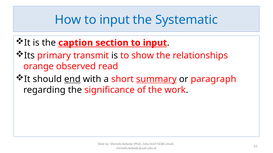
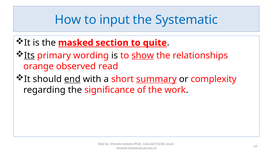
caption: caption -> masked (76, 43)
section to input: input -> quite (155, 43)
Its underline: none -> present (29, 56)
transmit: transmit -> wording (91, 56)
show underline: none -> present (143, 56)
paragraph: paragraph -> complexity (214, 79)
